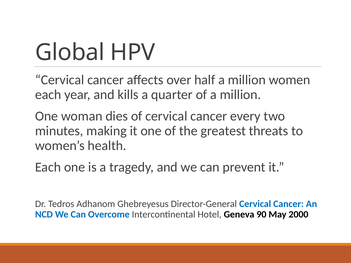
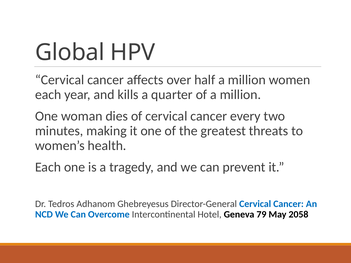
90: 90 -> 79 (261, 215)
2000: 2000 -> 2058 (298, 215)
